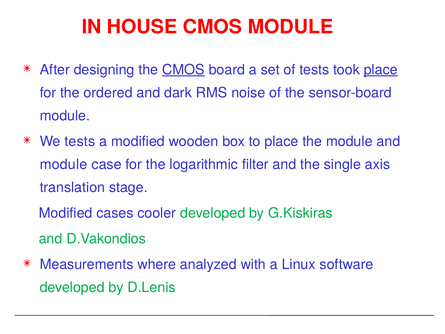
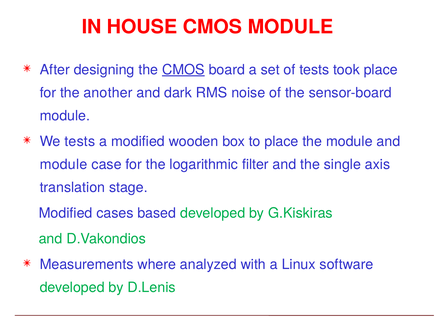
place underline: present -> none (381, 70)
ordered: ordered -> another (108, 93)
cooler: cooler -> based (157, 213)
